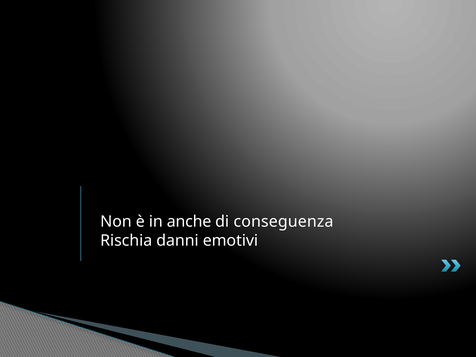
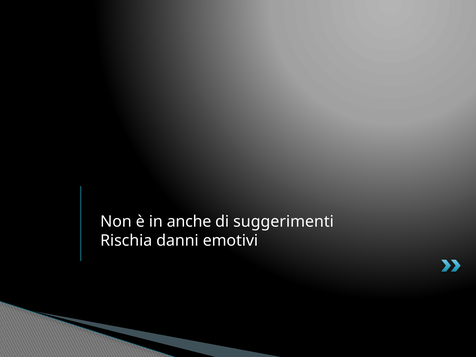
conseguenza: conseguenza -> suggerimenti (284, 221)
